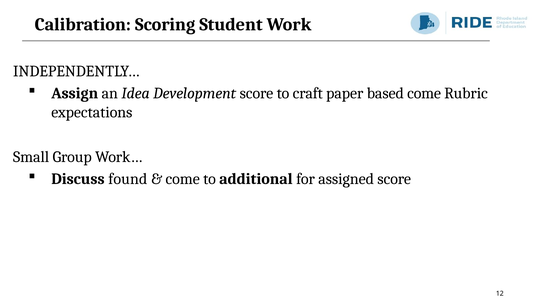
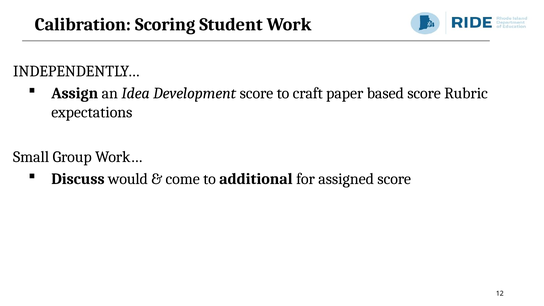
based come: come -> score (424, 93)
found: found -> would (128, 179)
